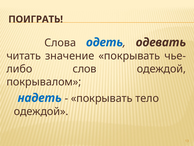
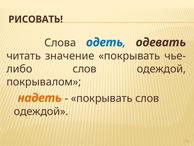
ПОИГРАТЬ: ПОИГРАТЬ -> РИСОВАТЬ (36, 19)
надеть colour: blue -> orange (40, 98)
покрывать тело: тело -> слов (147, 98)
